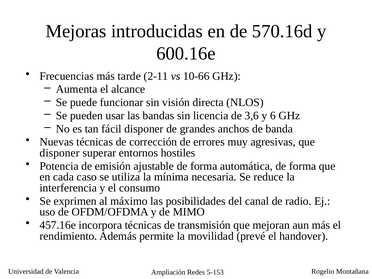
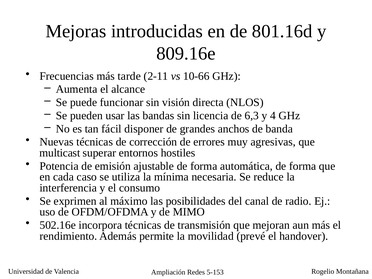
570.16d: 570.16d -> 801.16d (282, 31)
600.16e: 600.16e -> 809.16e (186, 54)
3,6: 3,6 -> 6,3 (252, 116)
6: 6 -> 4 (273, 116)
disponer: disponer -> multicast (60, 153)
457.16e: 457.16e -> 502.16e (58, 225)
